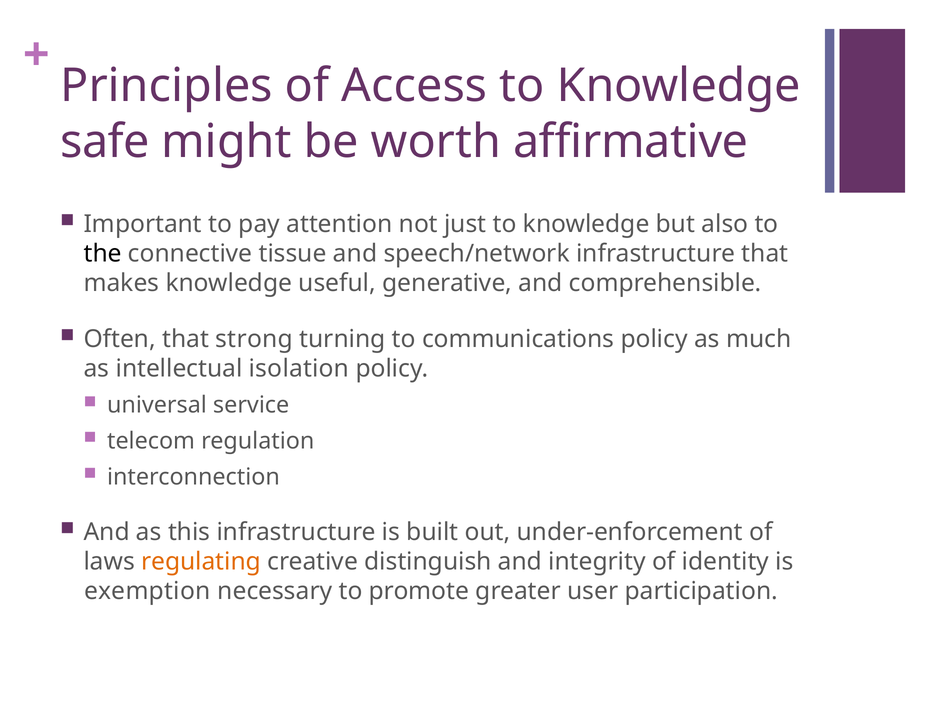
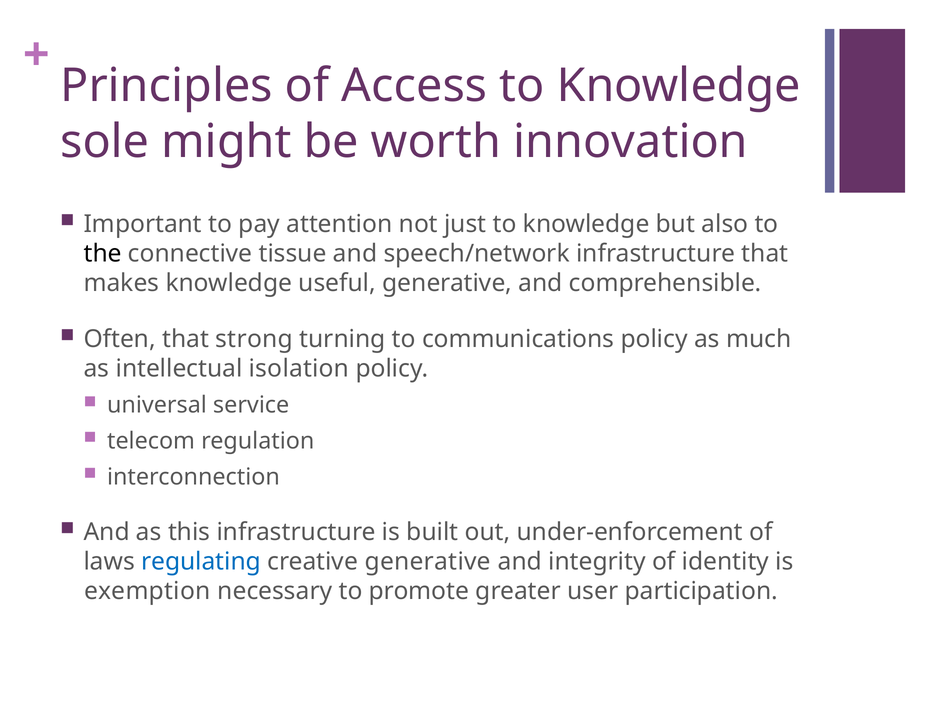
safe: safe -> sole (105, 142)
affirmative: affirmative -> innovation (630, 142)
regulating colour: orange -> blue (201, 561)
creative distinguish: distinguish -> generative (428, 561)
